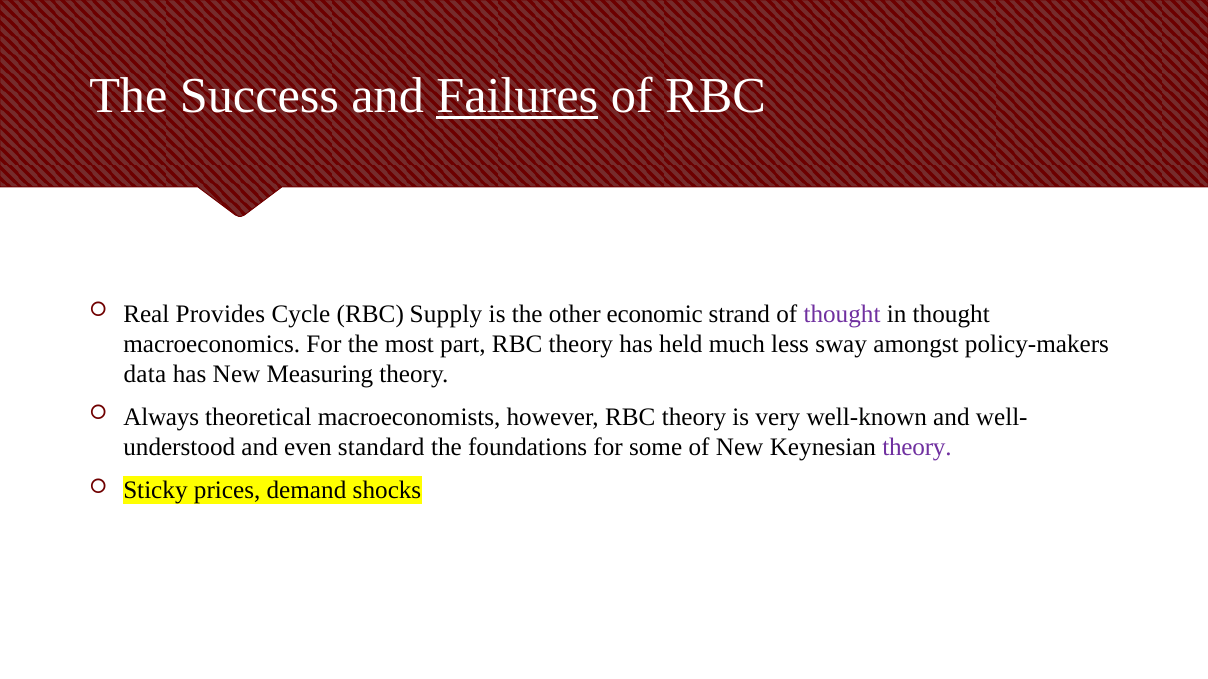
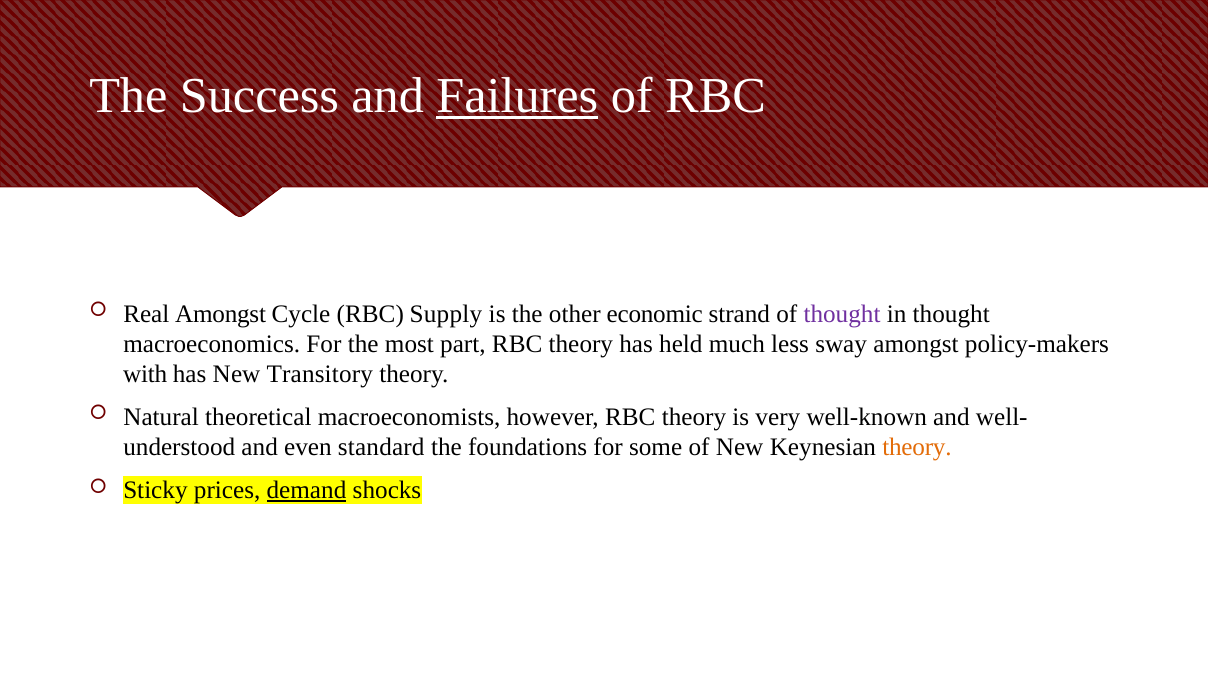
Real Provides: Provides -> Amongst (221, 314)
data: data -> with (145, 374)
Measuring: Measuring -> Transitory (320, 374)
Always: Always -> Natural (161, 417)
theory colour: purple -> orange (917, 448)
demand underline: none -> present (306, 490)
